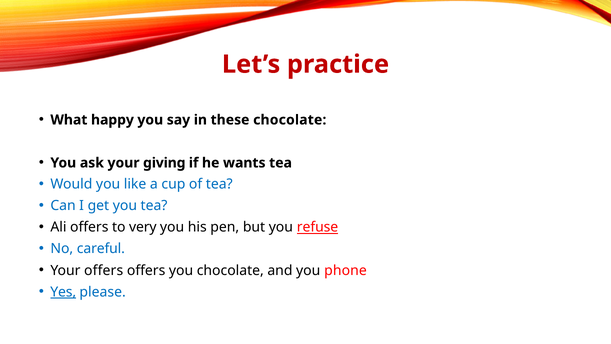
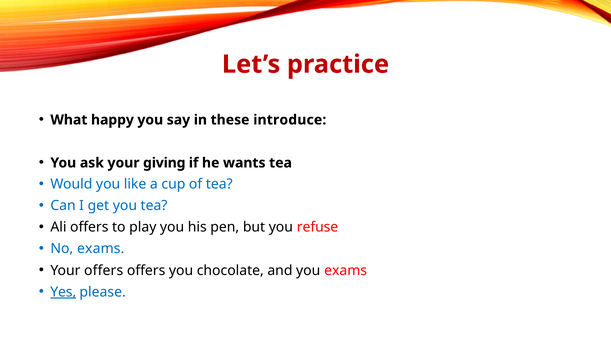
these chocolate: chocolate -> introduce (290, 120)
very: very -> play (143, 227)
refuse underline: present -> none (318, 227)
No careful: careful -> exams (101, 249)
you phone: phone -> exams (346, 270)
